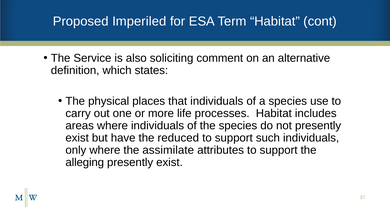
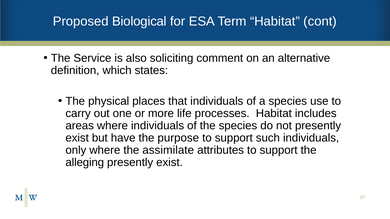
Imperiled: Imperiled -> Biological (139, 21)
reduced: reduced -> purpose (178, 138)
